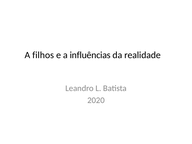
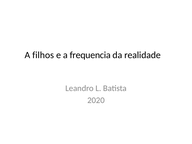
influências: influências -> frequencia (90, 55)
